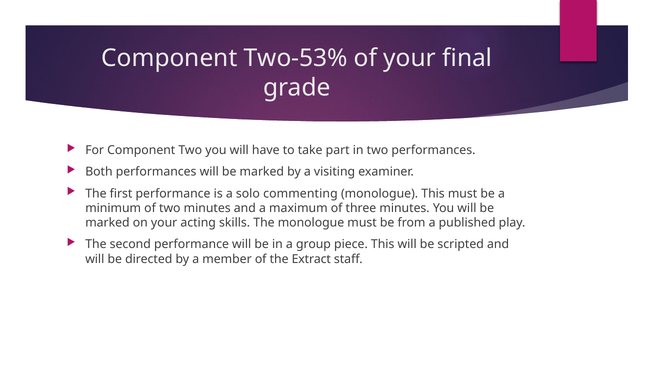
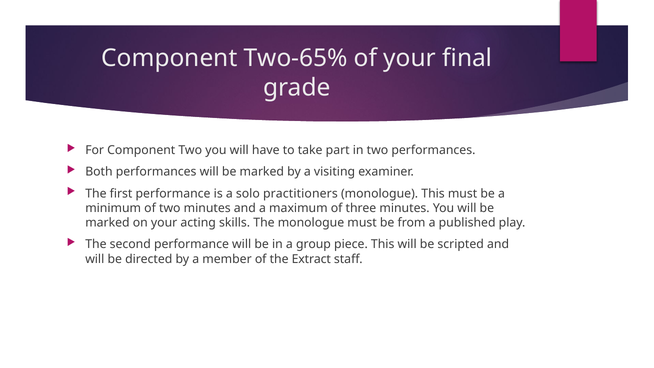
Two-53%: Two-53% -> Two-65% (296, 58)
commenting: commenting -> practitioners (300, 193)
